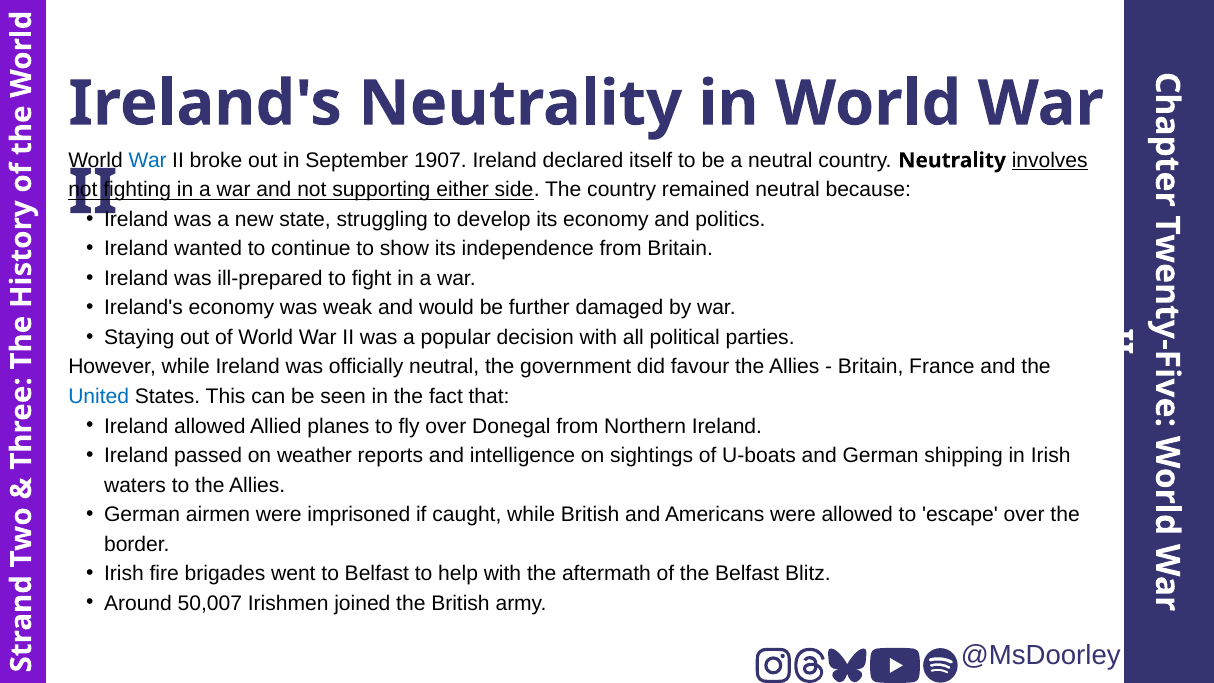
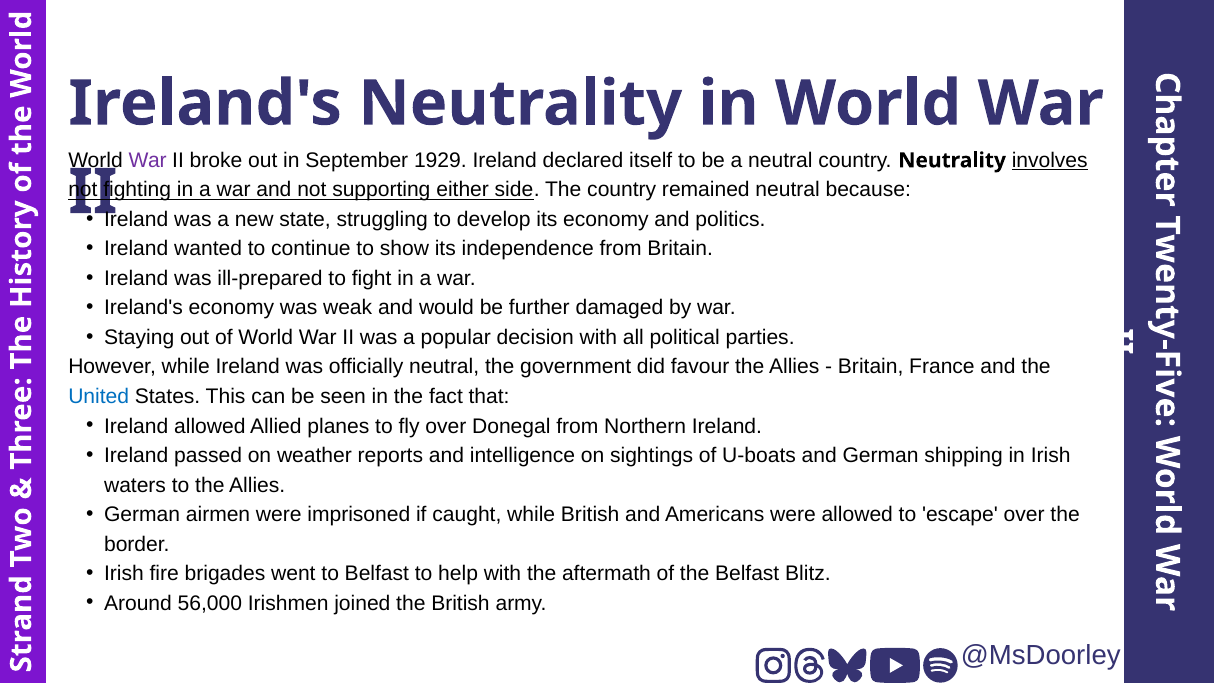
War colour: blue -> purple (148, 160)
1907: 1907 -> 1929 (440, 160)
50,007: 50,007 -> 56,000 (210, 603)
